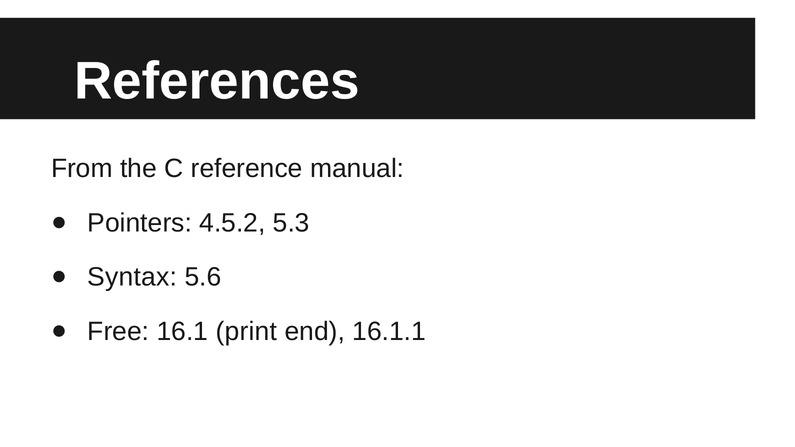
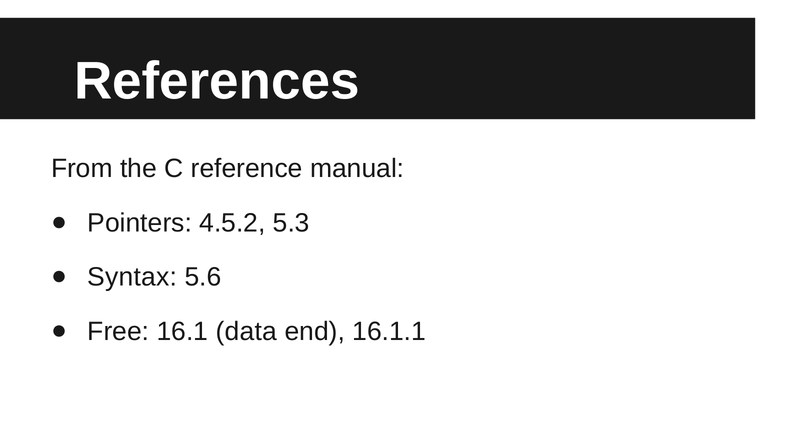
print: print -> data (246, 332)
